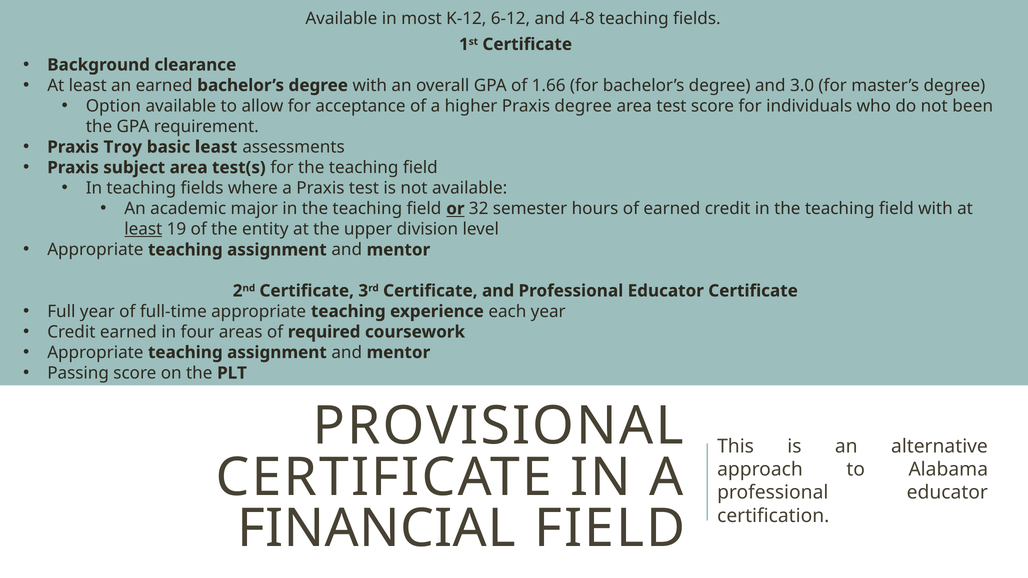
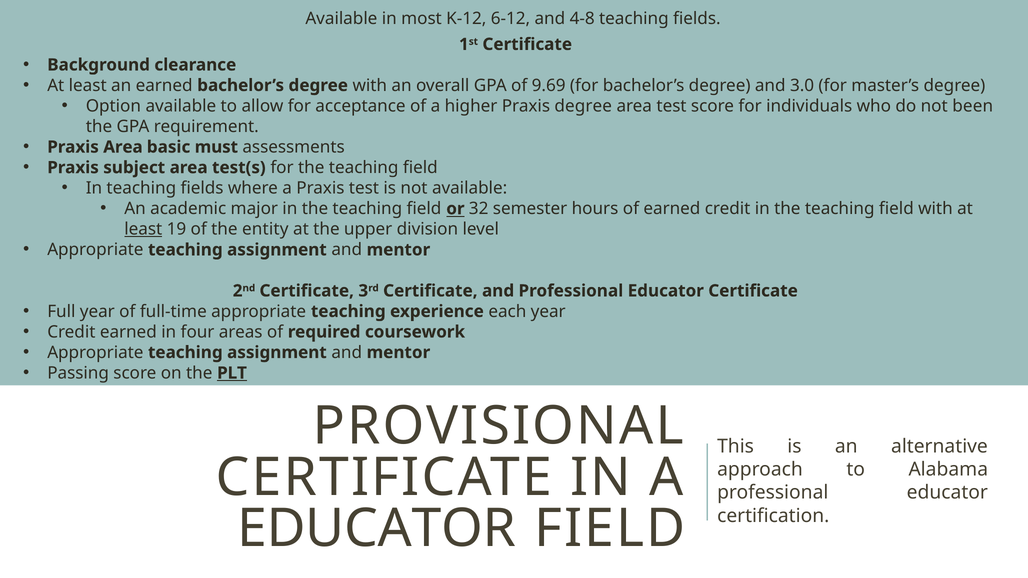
1.66: 1.66 -> 9.69 (549, 85)
Praxis Troy: Troy -> Area (123, 147)
basic least: least -> must (216, 147)
PLT underline: none -> present (232, 373)
FINANCIAL: FINANCIAL -> EDUCATOR (377, 529)
